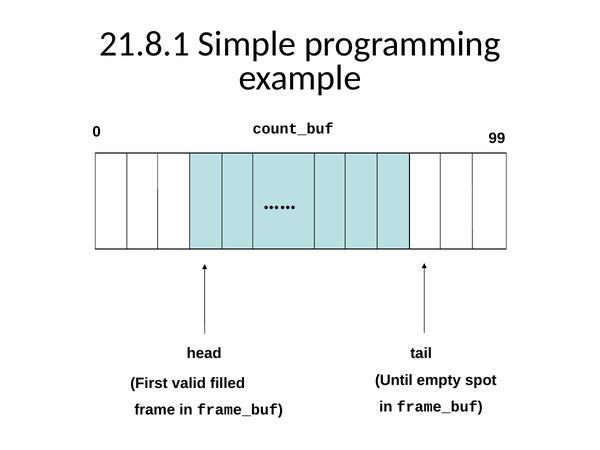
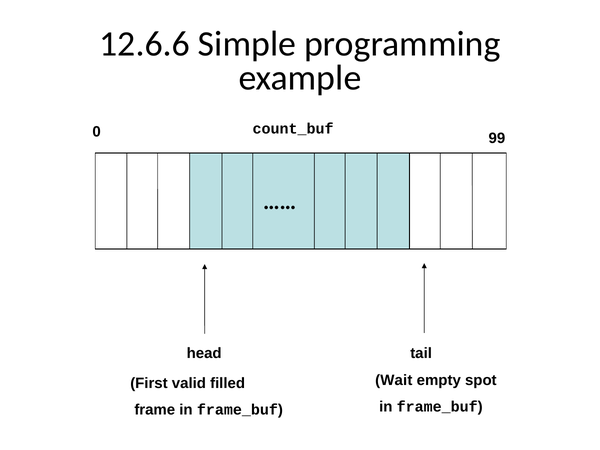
21.8.1: 21.8.1 -> 12.6.6 (145, 44)
Until: Until -> Wait (394, 380)
